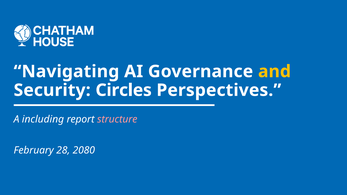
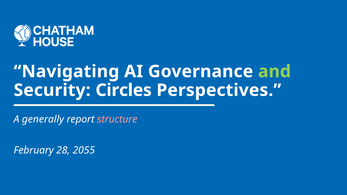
and colour: yellow -> light green (274, 72)
including: including -> generally (43, 119)
2080: 2080 -> 2055 (84, 151)
